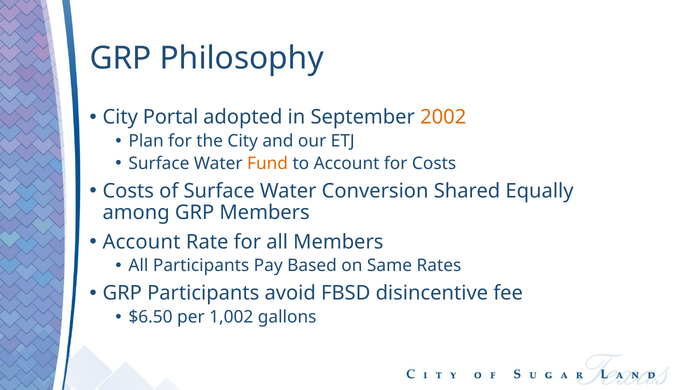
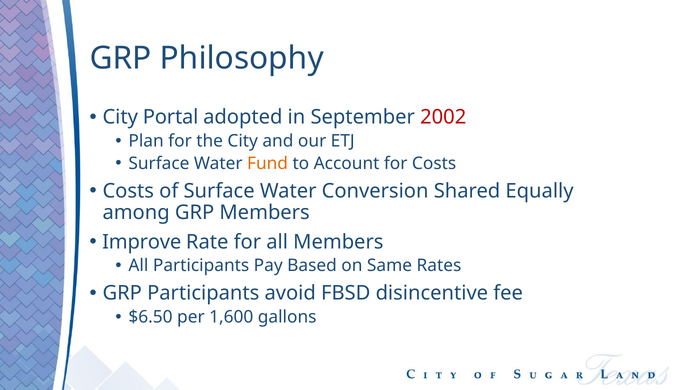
2002 colour: orange -> red (443, 117)
Account: Account -> Improve (142, 241)
1,002: 1,002 -> 1,600 (231, 317)
